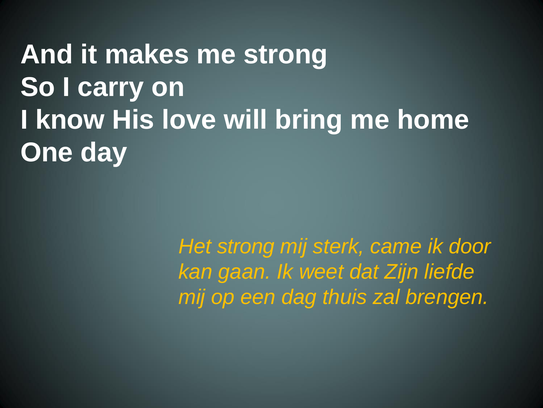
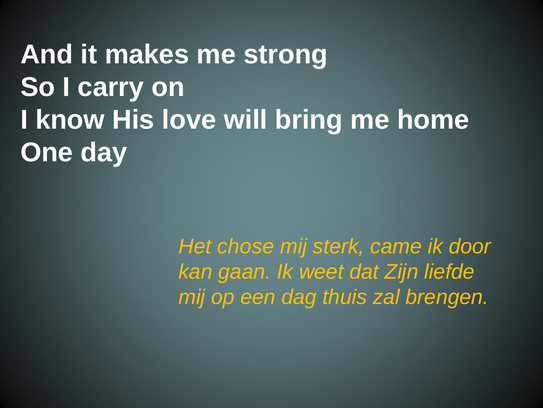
Het strong: strong -> chose (246, 246)
